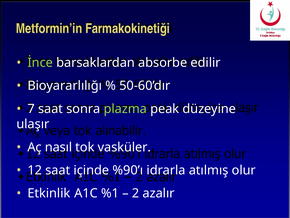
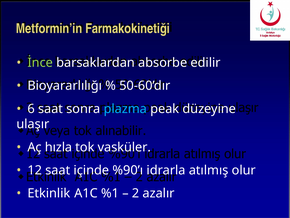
7: 7 -> 6 (31, 109)
plazma colour: light green -> light blue (125, 109)
nasıl: nasıl -> hızla (59, 147)
